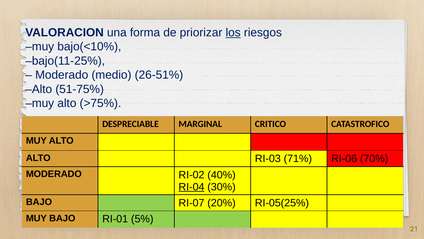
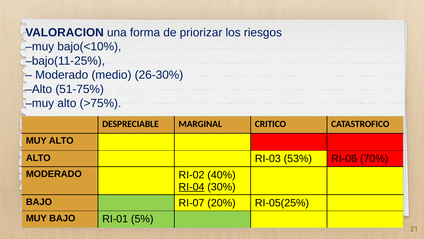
los underline: present -> none (233, 32)
26-51%: 26-51% -> 26-30% (159, 75)
71%: 71% -> 53% (298, 158)
